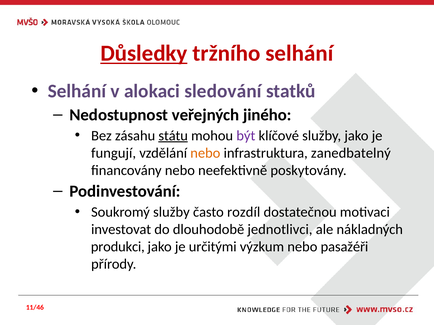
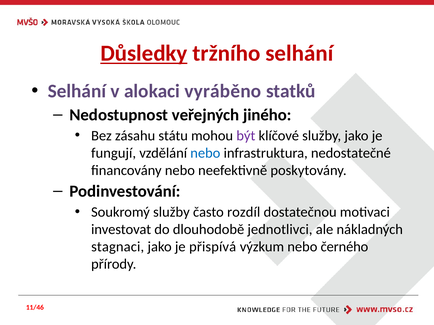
sledování: sledování -> vyráběno (223, 91)
státu underline: present -> none (173, 136)
nebo colour: orange -> blue (205, 153)
zanedbatelný: zanedbatelný -> nedostatečné (351, 153)
produkci: produkci -> stagnaci (118, 247)
určitými: určitými -> přispívá (213, 247)
pasažéři: pasažéři -> černého (344, 247)
